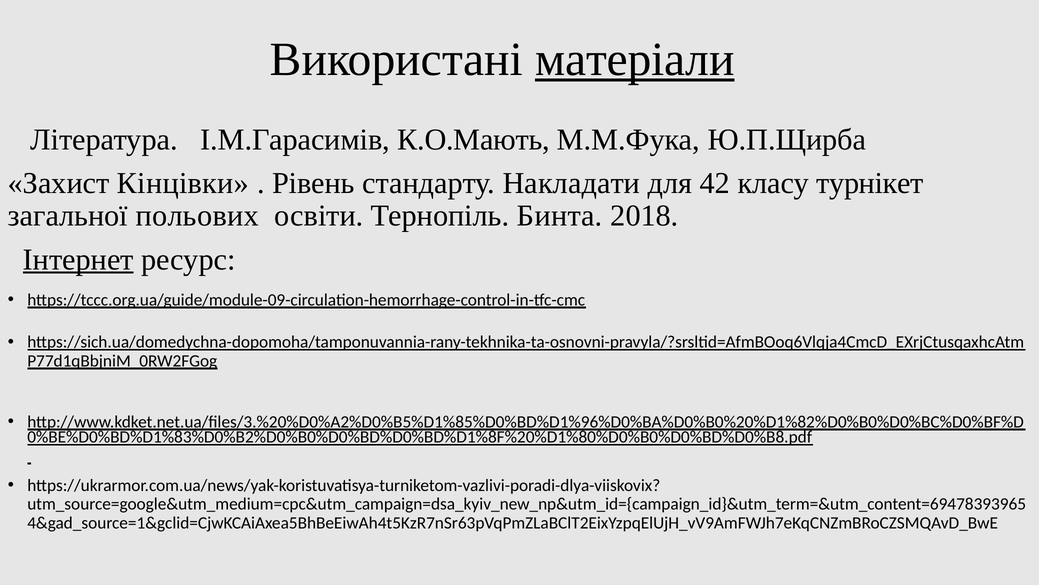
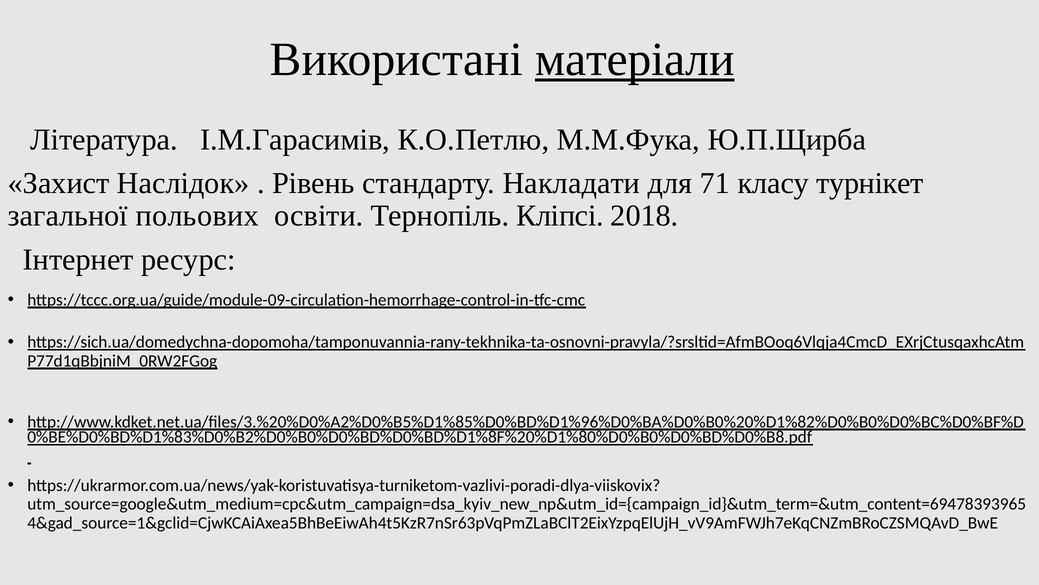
К.О.Мають: К.О.Мають -> К.О.Петлю (473, 139)
Кінцівки: Кінцівки -> Наслідок (183, 183)
42: 42 -> 71 (715, 183)
Бинта: Бинта -> Кліпсі (560, 216)
Інтернет underline: present -> none (78, 259)
